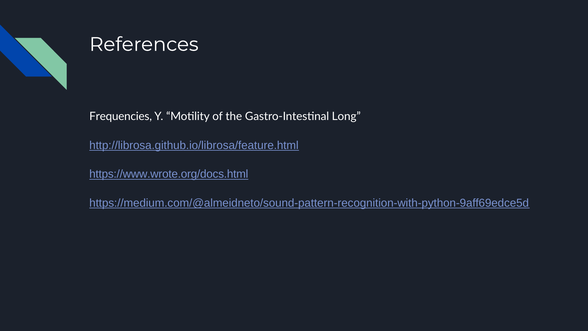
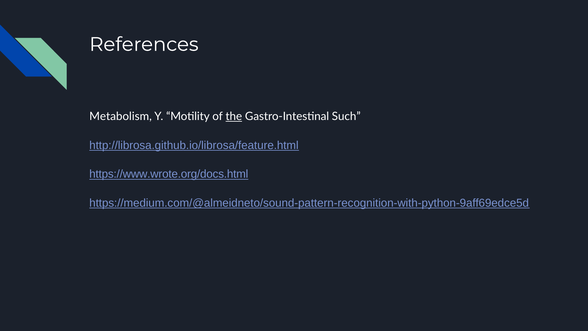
Frequencies: Frequencies -> Metabolism (121, 116)
the underline: none -> present (234, 116)
Long: Long -> Such (346, 116)
